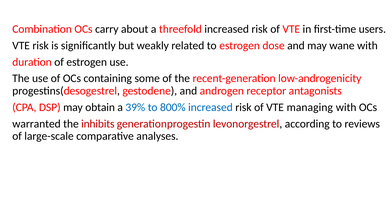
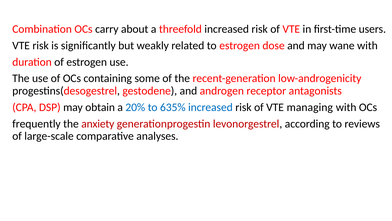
39%: 39% -> 20% (135, 107)
800%: 800% -> 635% (173, 107)
warranted: warranted -> frequently (36, 123)
inhibits: inhibits -> anxiety (98, 123)
